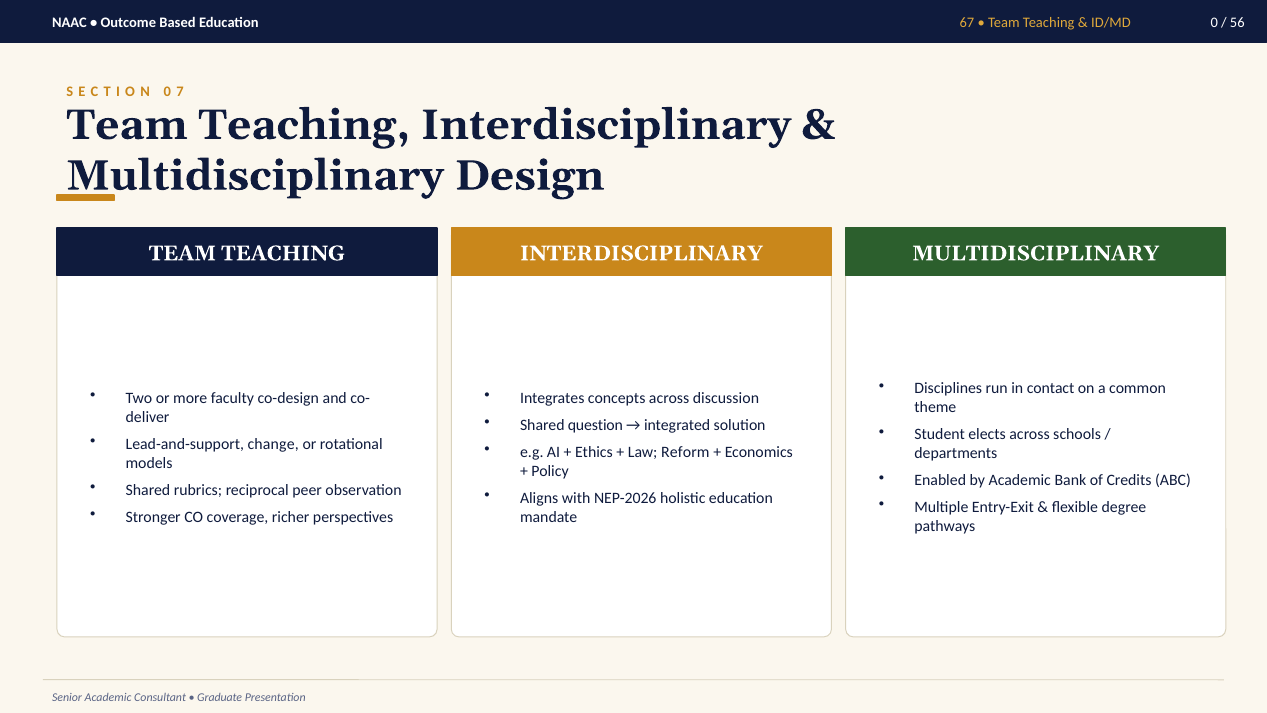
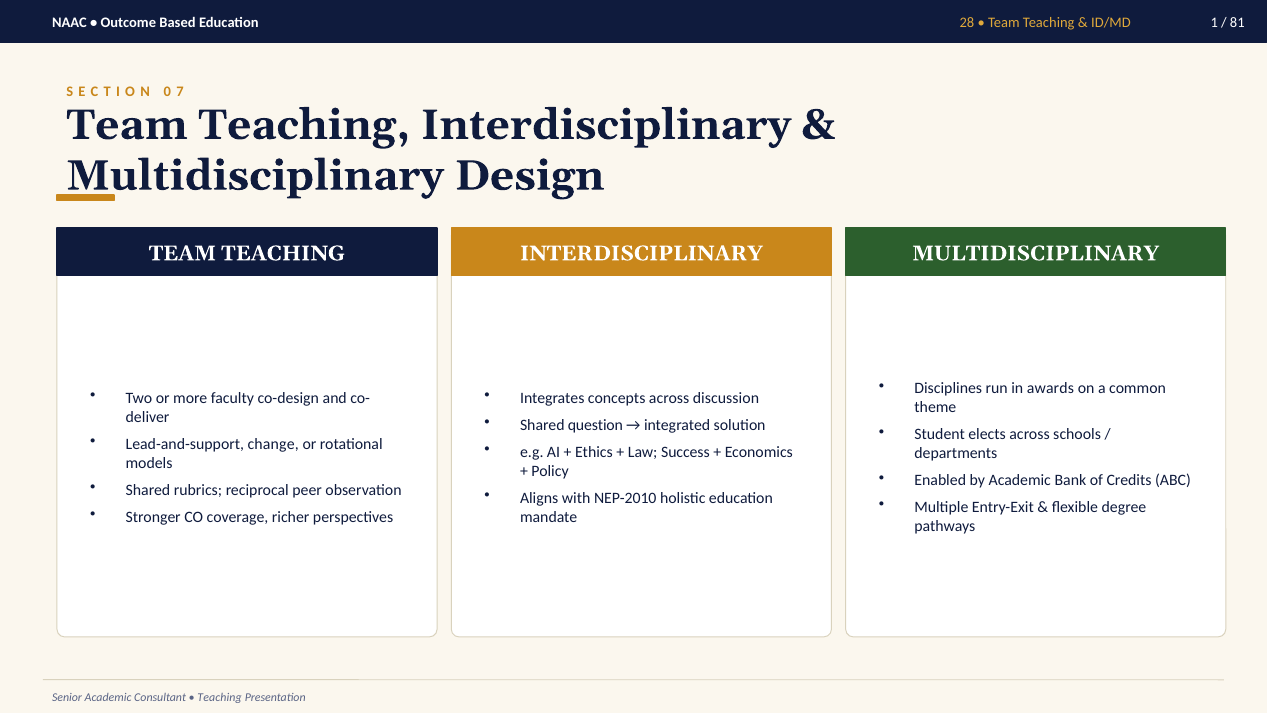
67: 67 -> 28 (967, 22)
ID/MD 0: 0 -> 1 (1214, 22)
56: 56 -> 81 (1237, 22)
contact: contact -> awards (1050, 388)
Reform: Reform -> Success (685, 452)
NEP-2026: NEP-2026 -> NEP-2010 (625, 498)
Graduate: Graduate -> Teaching (220, 697)
